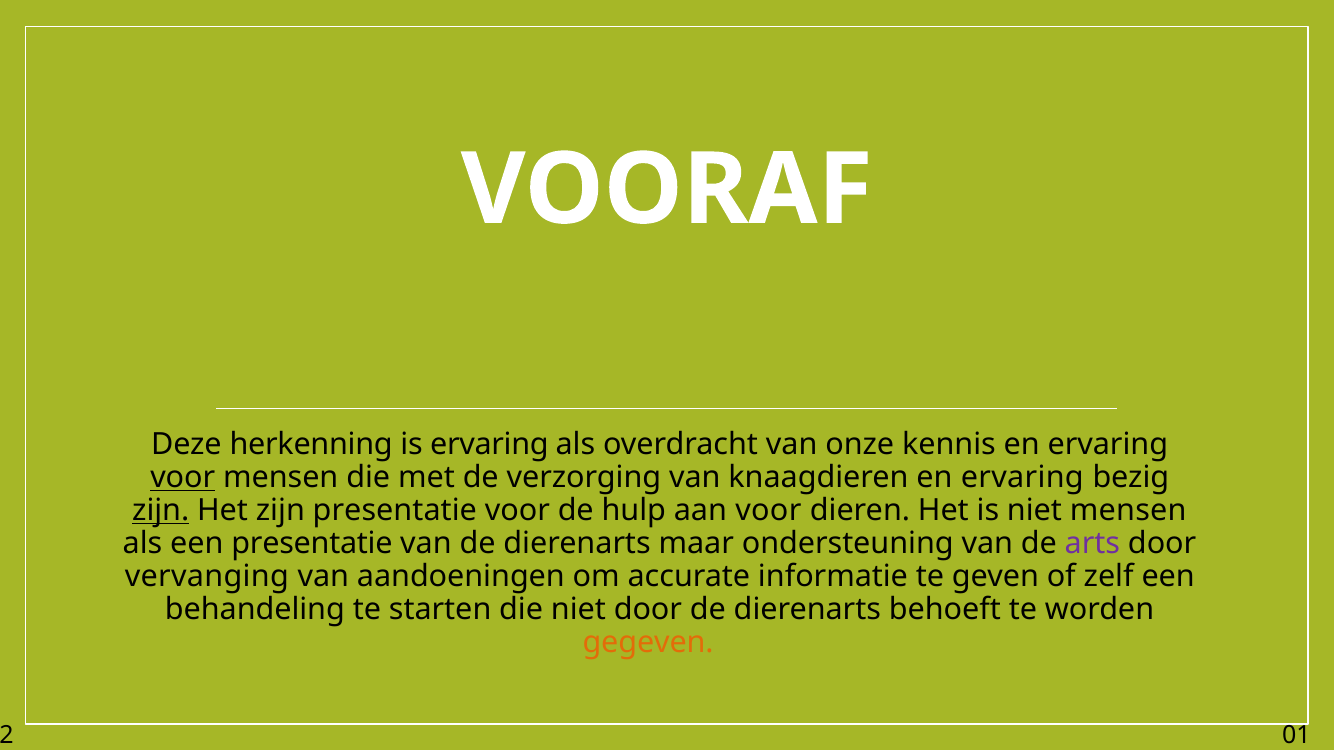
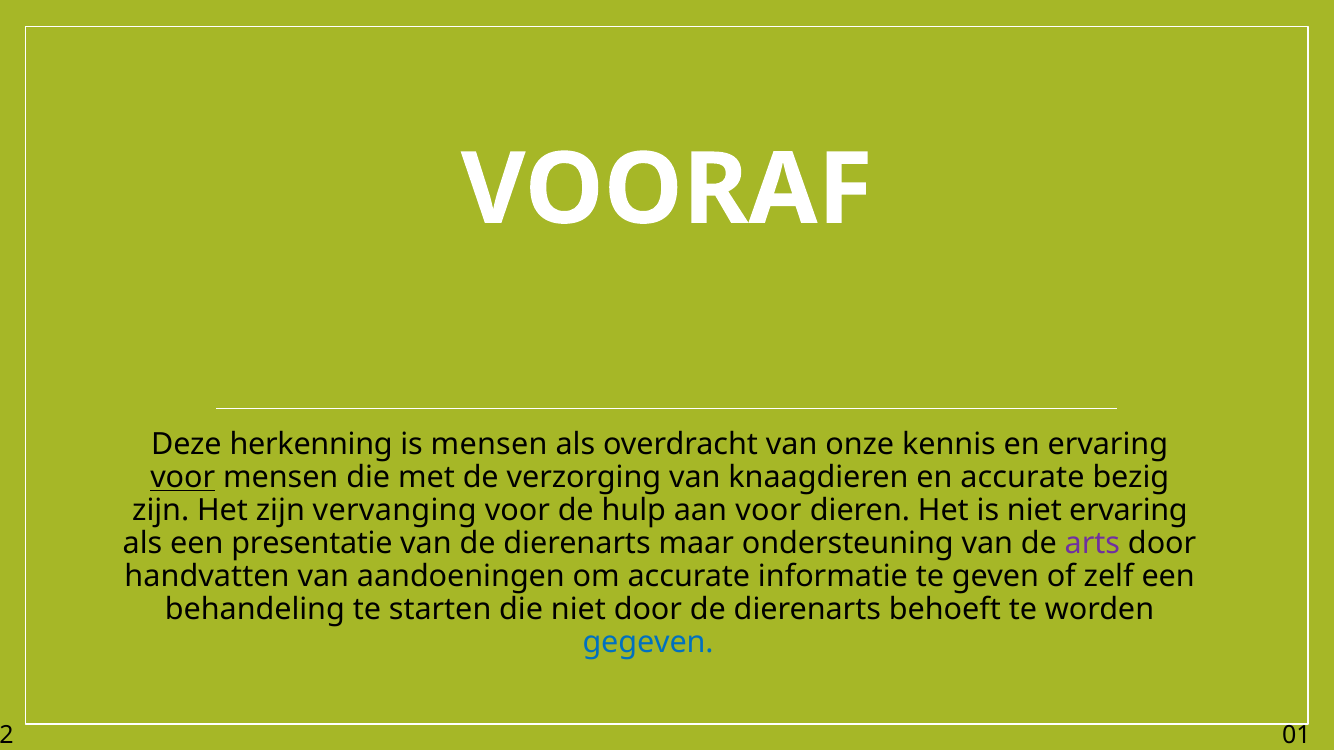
is ervaring: ervaring -> mensen (489, 445)
knaagdieren en ervaring: ervaring -> accurate (1022, 478)
zijn underline: present -> none (161, 511)
zijn presentatie: presentatie -> vervanging (395, 511)
niet mensen: mensen -> ervaring (1128, 511)
vervanging: vervanging -> handvatten (207, 577)
gegeven colour: orange -> blue (648, 643)
